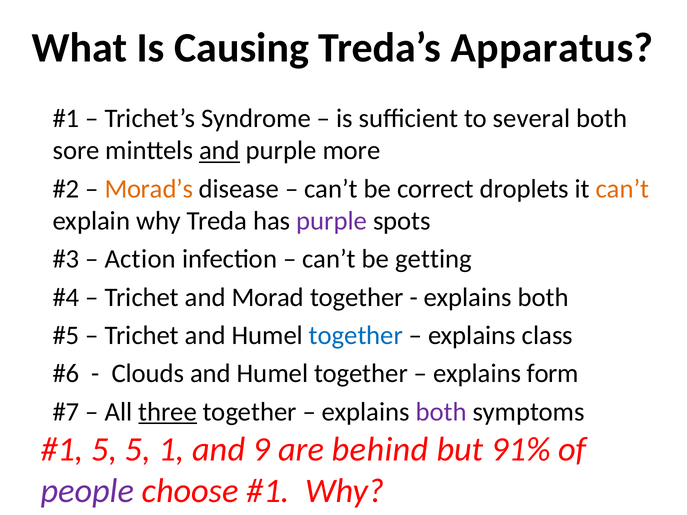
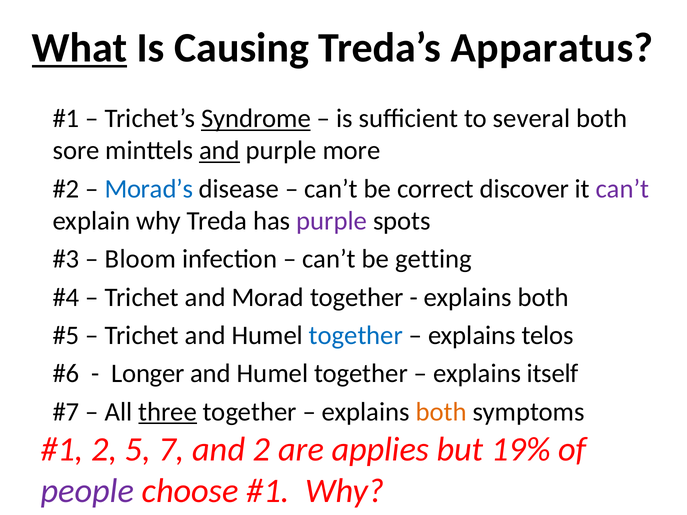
What underline: none -> present (80, 48)
Syndrome underline: none -> present (256, 119)
Morad’s colour: orange -> blue (149, 189)
droplets: droplets -> discover (524, 189)
can’t colour: orange -> purple (622, 189)
Action: Action -> Bloom (140, 259)
class: class -> telos (548, 336)
Clouds: Clouds -> Longer (148, 374)
form: form -> itself (553, 374)
both colour: purple -> orange (441, 412)
5: 5 -> 2 (104, 450)
1: 1 -> 7 (172, 450)
and 9: 9 -> 2 (262, 450)
behind: behind -> applies (380, 450)
91%: 91% -> 19% (521, 450)
